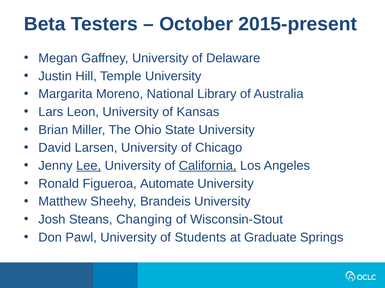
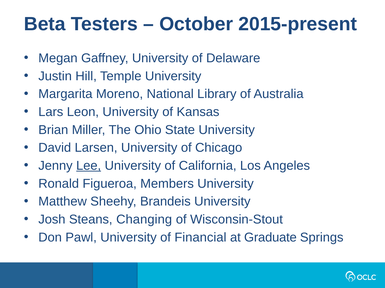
California underline: present -> none (208, 166)
Automate: Automate -> Members (167, 184)
Students: Students -> Financial (200, 238)
